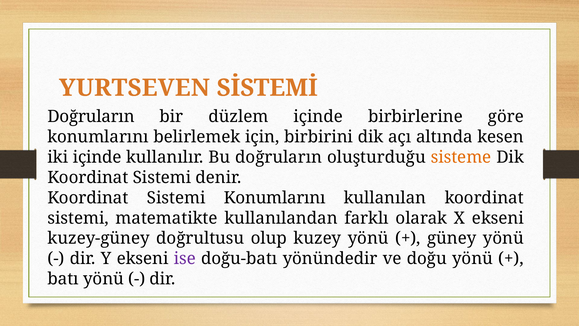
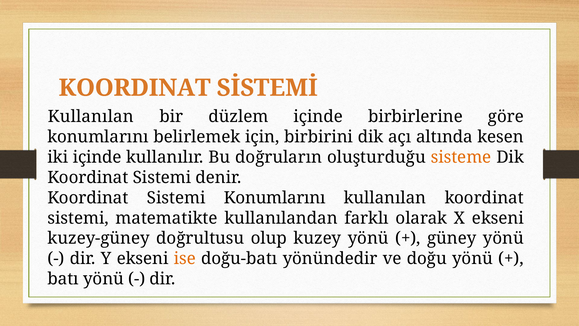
YURTSEVEN: YURTSEVEN -> KOORDINAT (135, 88)
Doğruların: Doğruların -> Kullanılan (91, 117)
ise colour: purple -> orange (185, 258)
